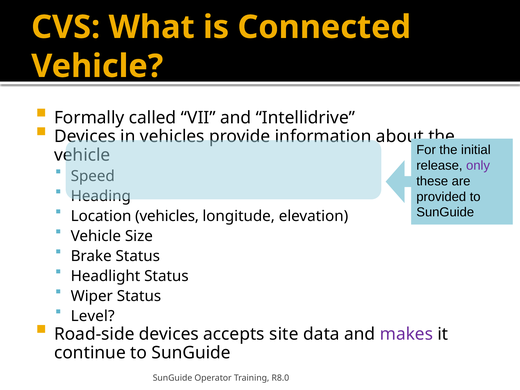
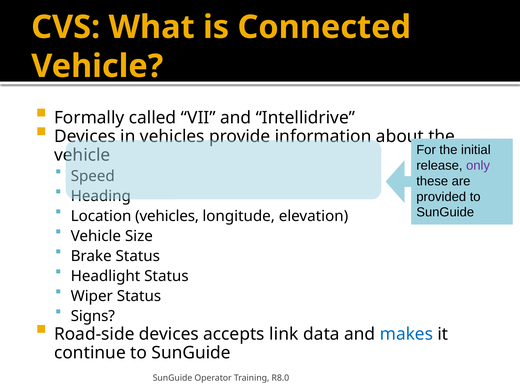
Level: Level -> Signs (93, 316)
site: site -> link (284, 334)
makes colour: purple -> blue (406, 334)
